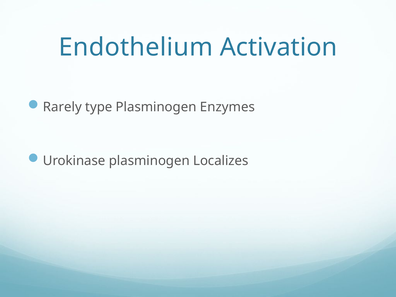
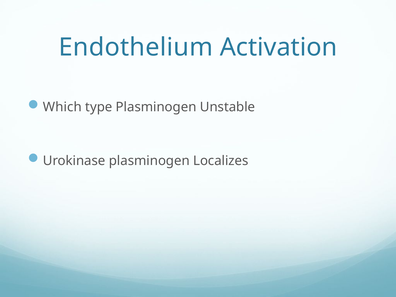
Rarely: Rarely -> Which (62, 107)
Enzymes: Enzymes -> Unstable (228, 107)
